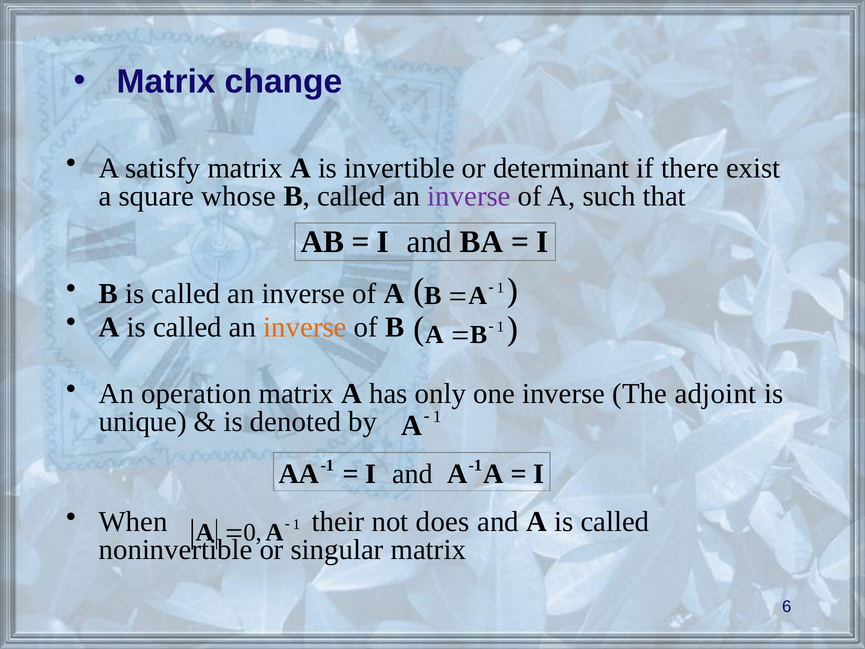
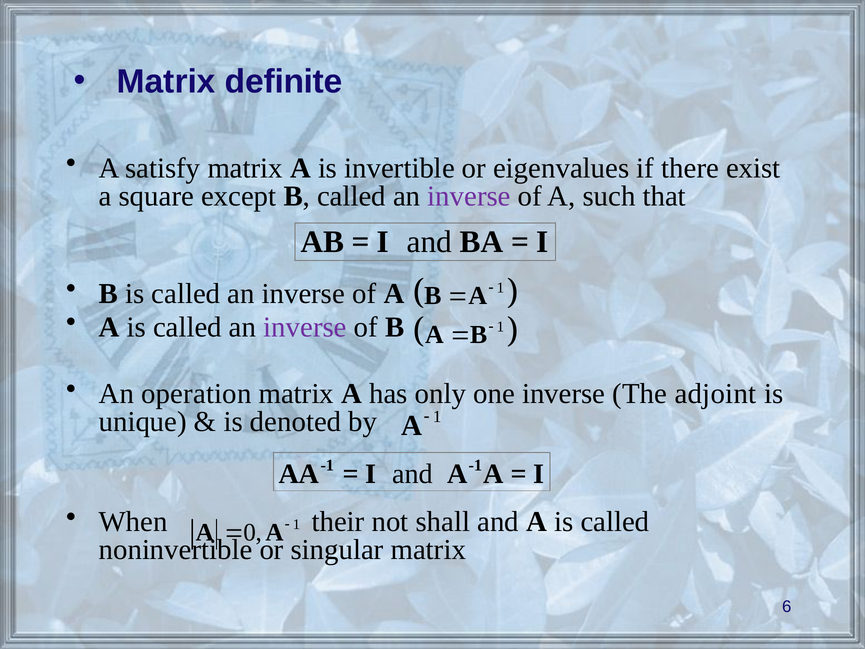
change: change -> definite (284, 82)
determinant: determinant -> eigenvalues (561, 168)
whose: whose -> except (239, 196)
inverse colour: orange -> purple (305, 327)
does: does -> shall (443, 522)
